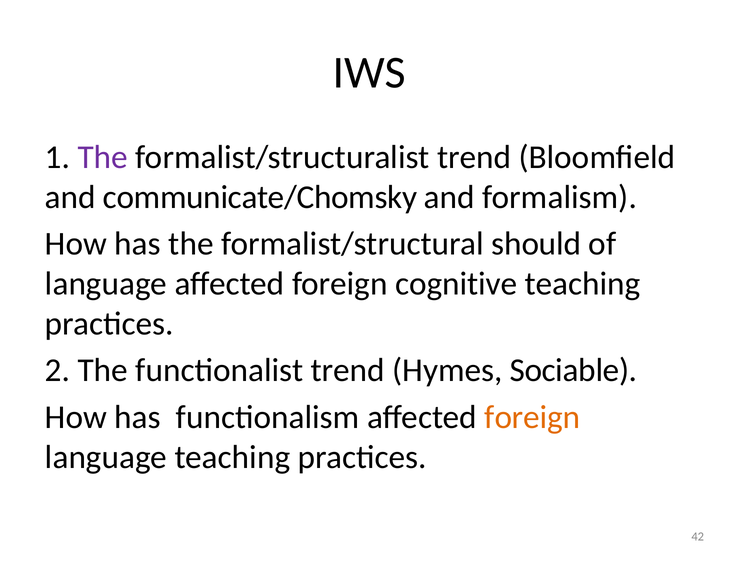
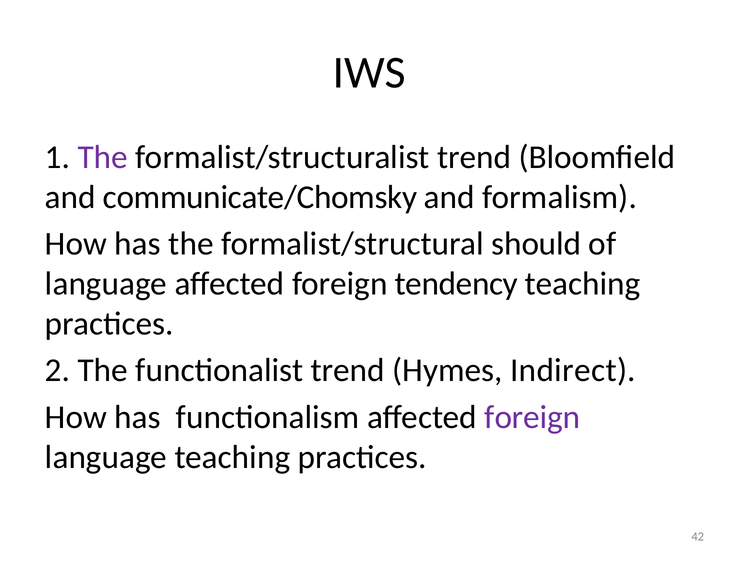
cognitive: cognitive -> tendency (456, 284)
Sociable: Sociable -> Indirect (573, 370)
foreign colour: orange -> purple (532, 417)
